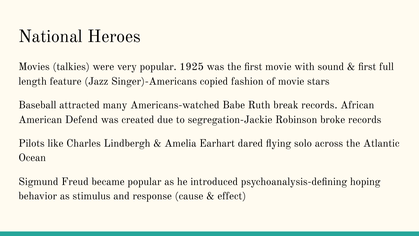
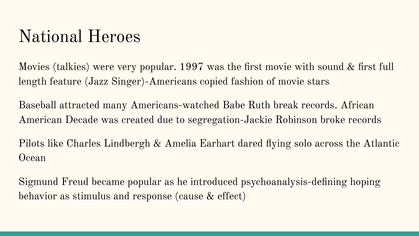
1925: 1925 -> 1997 (192, 67)
Defend: Defend -> Decade (82, 119)
